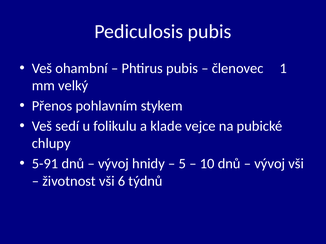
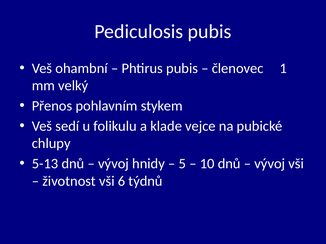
5-91: 5-91 -> 5-13 (45, 164)
